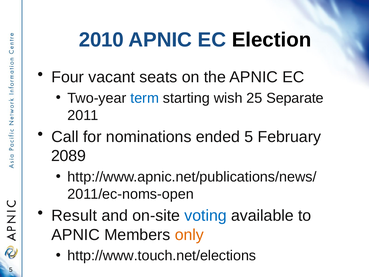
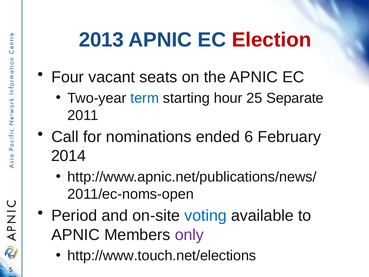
2010: 2010 -> 2013 (101, 40)
Election colour: black -> red (272, 40)
wish: wish -> hour (228, 98)
ended 5: 5 -> 6 (249, 137)
2089: 2089 -> 2014 (68, 156)
Result: Result -> Period (74, 216)
only colour: orange -> purple (189, 235)
